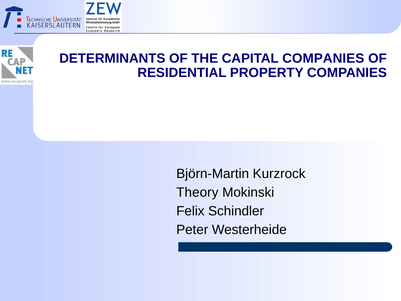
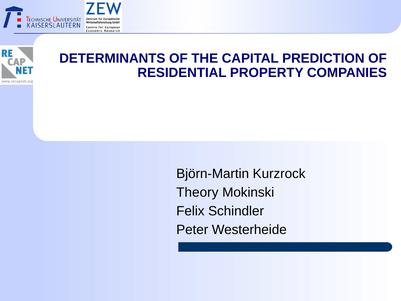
CAPITAL COMPANIES: COMPANIES -> PREDICTION (323, 58)
